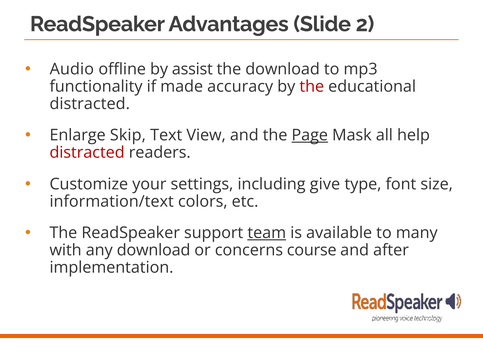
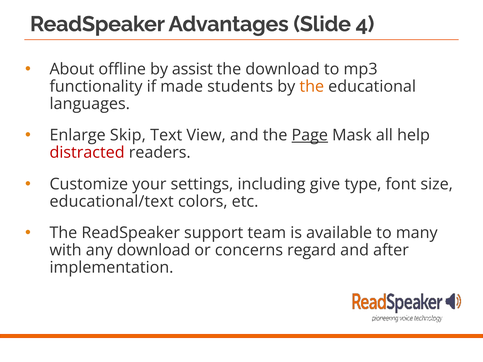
2: 2 -> 4 (365, 24)
Audio: Audio -> About (72, 69)
accuracy: accuracy -> students (240, 87)
the colour: red -> orange (312, 87)
distracted: distracted -> languages (90, 104)
information/text: information/text -> educational/text (112, 202)
team underline: present -> none (267, 233)
course: course -> regard (312, 250)
